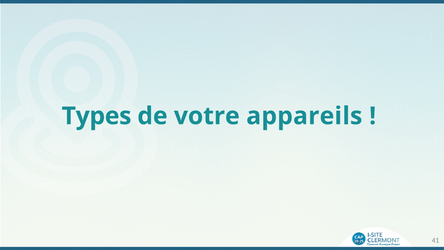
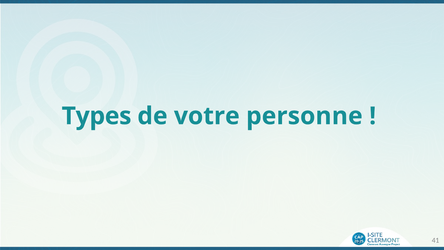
appareils: appareils -> personne (304, 116)
